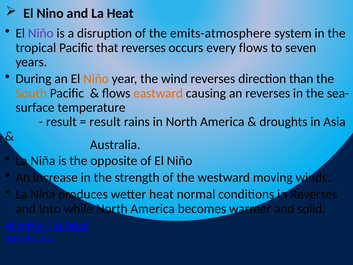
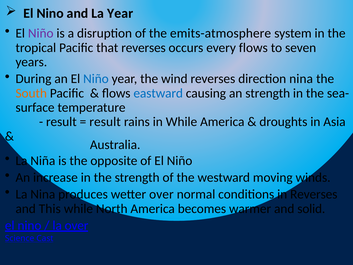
and La Heat: Heat -> Year (120, 13)
Niño colour: orange -> blue (96, 79)
direction than: than -> nina (301, 79)
eastward colour: orange -> blue (158, 93)
an reverses: reverses -> strength (268, 93)
in North: North -> While (181, 122)
wetter heat: heat -> over (161, 194)
Into: Into -> This (50, 208)
heat: heat -> over (77, 225)
